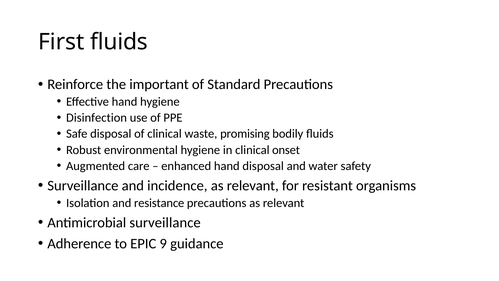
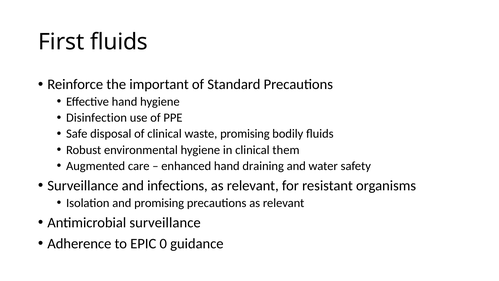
onset: onset -> them (286, 150)
hand disposal: disposal -> draining (263, 166)
incidence: incidence -> infections (177, 186)
and resistance: resistance -> promising (159, 203)
9: 9 -> 0 (163, 243)
